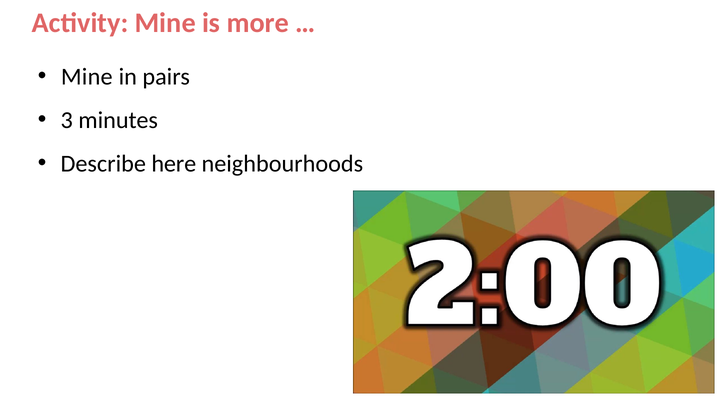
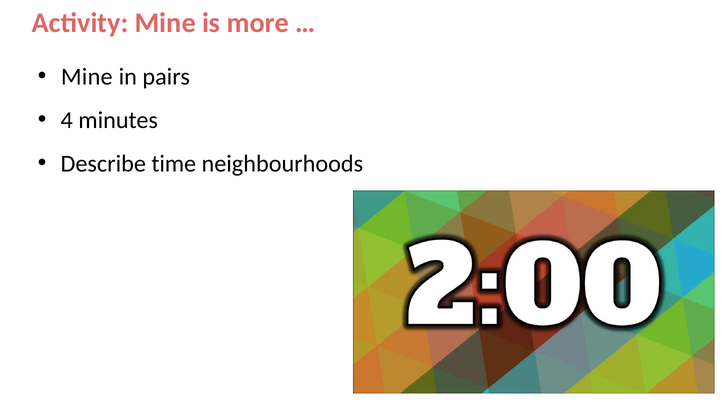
3: 3 -> 4 (67, 120)
here: here -> time (174, 164)
